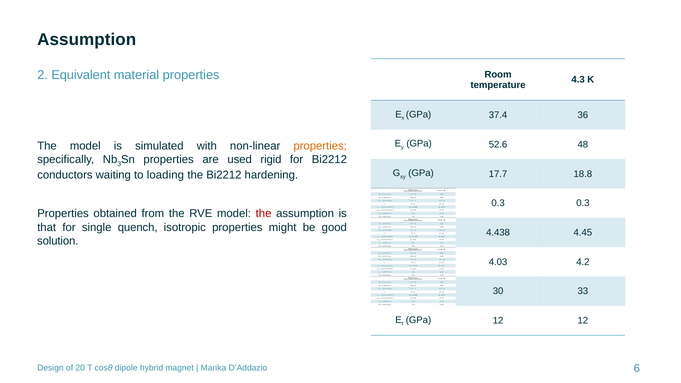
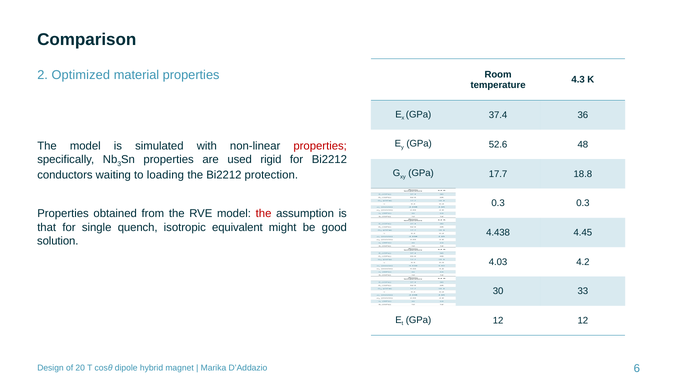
Assumption: Assumption -> Comparison (87, 40)
Equivalent: Equivalent -> Optimized (81, 75)
properties colour: orange -> red (320, 146)
hardening: hardening -> protection (271, 175)
isotropic properties: properties -> equivalent (237, 227)
